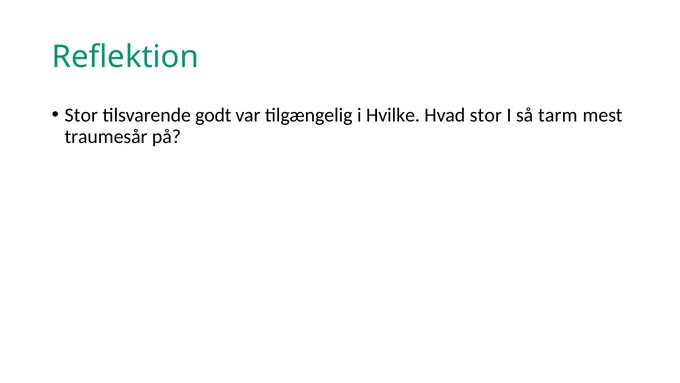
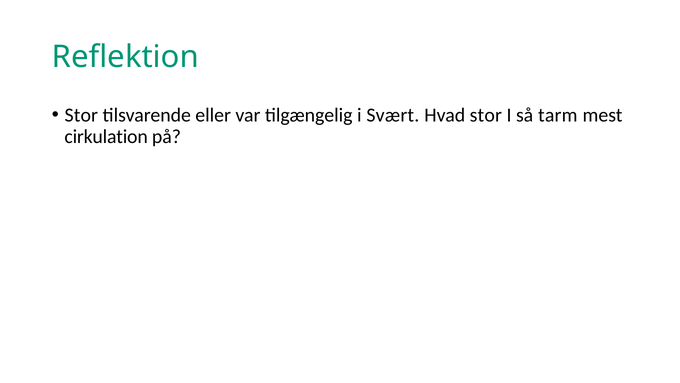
godt: godt -> eller (213, 115)
Hvilke: Hvilke -> Svært (393, 115)
traumesår: traumesår -> cirkulation (106, 136)
